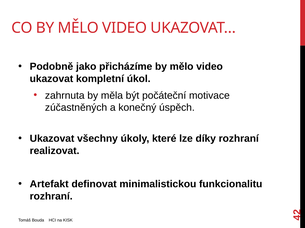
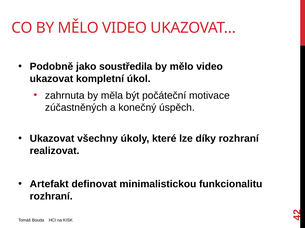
přicházíme: přicházíme -> soustředila (126, 67)
